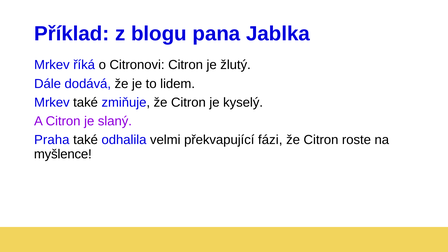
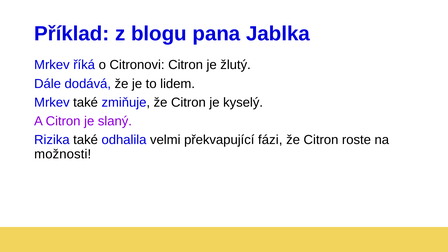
Praha: Praha -> Rizika (52, 140)
myšlence: myšlence -> možnosti (63, 154)
